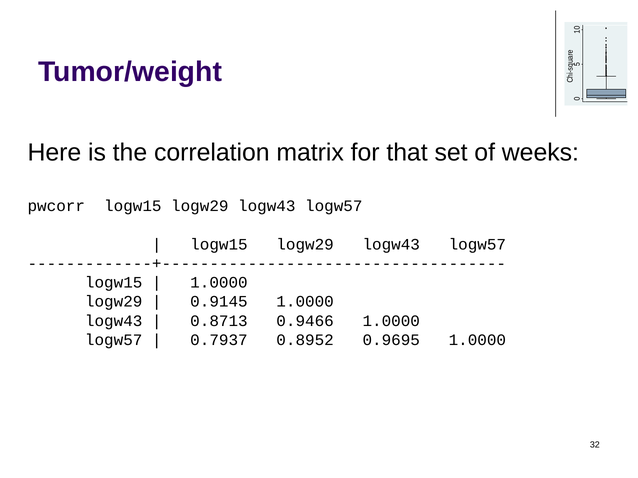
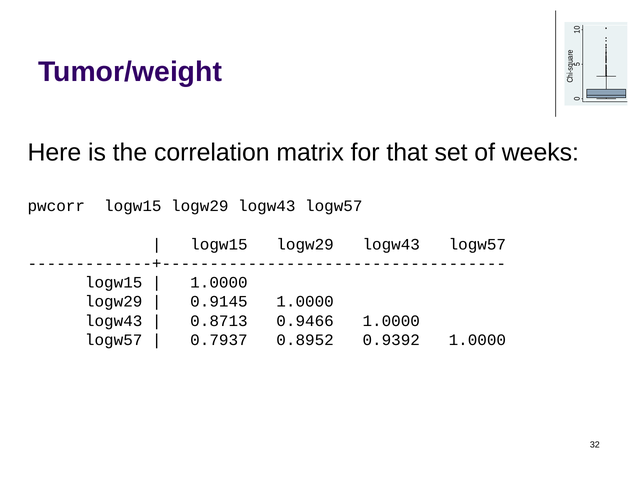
0.9695: 0.9695 -> 0.9392 (391, 340)
